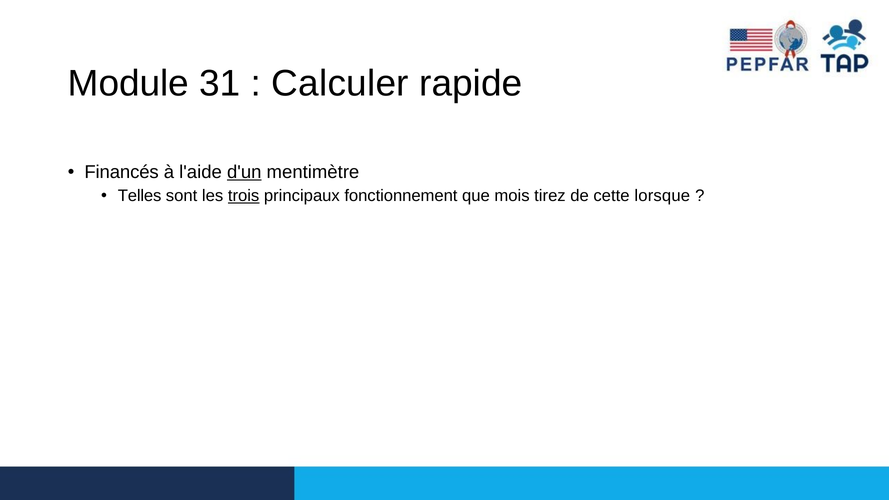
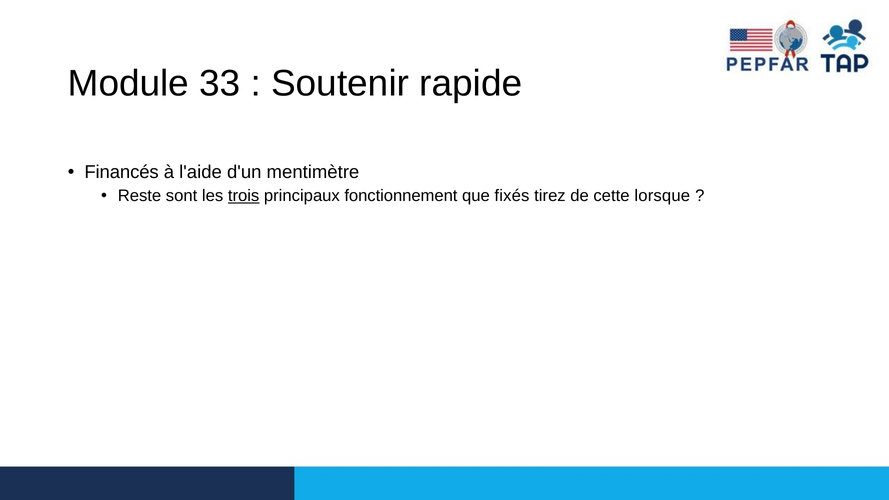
31: 31 -> 33 (220, 83)
Calculer: Calculer -> Soutenir (340, 83)
d'un underline: present -> none (244, 172)
Telles: Telles -> Reste (140, 196)
mois: mois -> fixés (512, 196)
